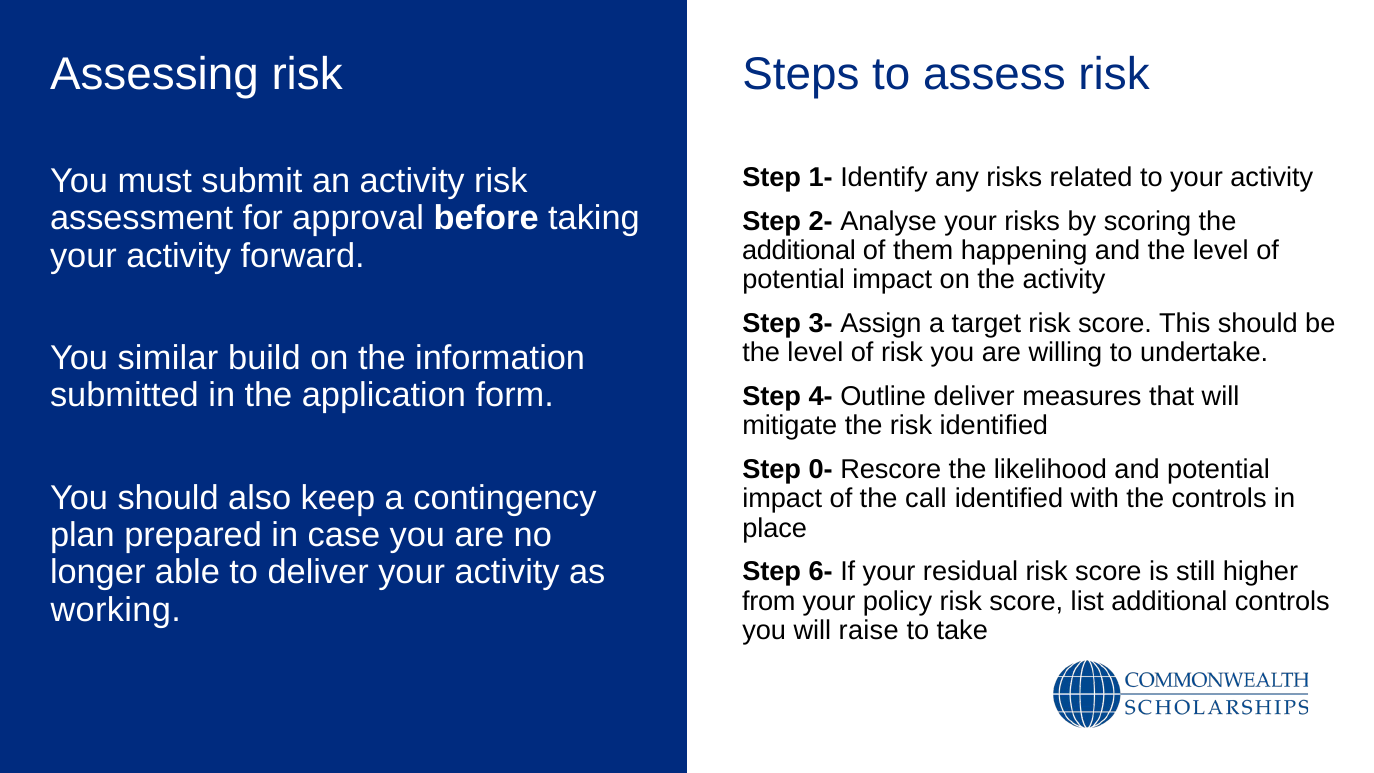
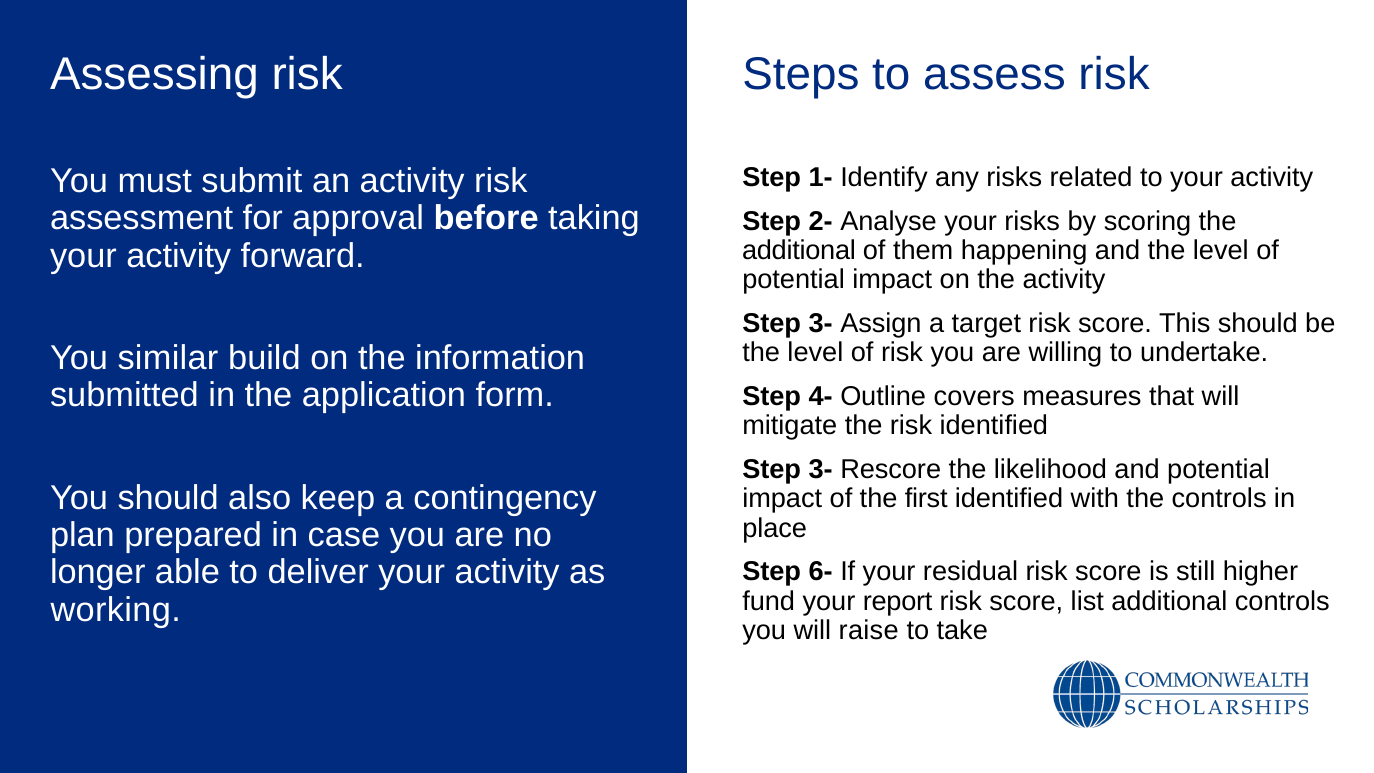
Outline deliver: deliver -> covers (974, 397)
0-: 0- -> 3- (821, 470)
call: call -> first (926, 499)
from: from -> fund (769, 601)
policy: policy -> report (898, 601)
